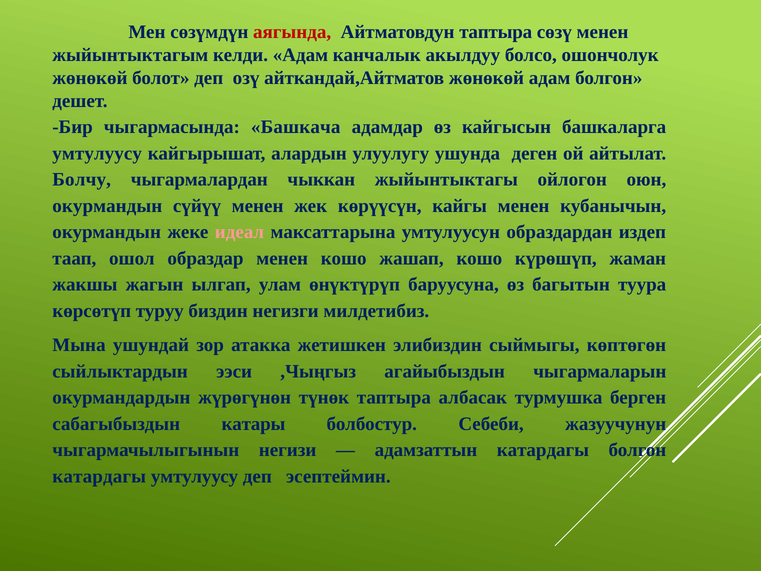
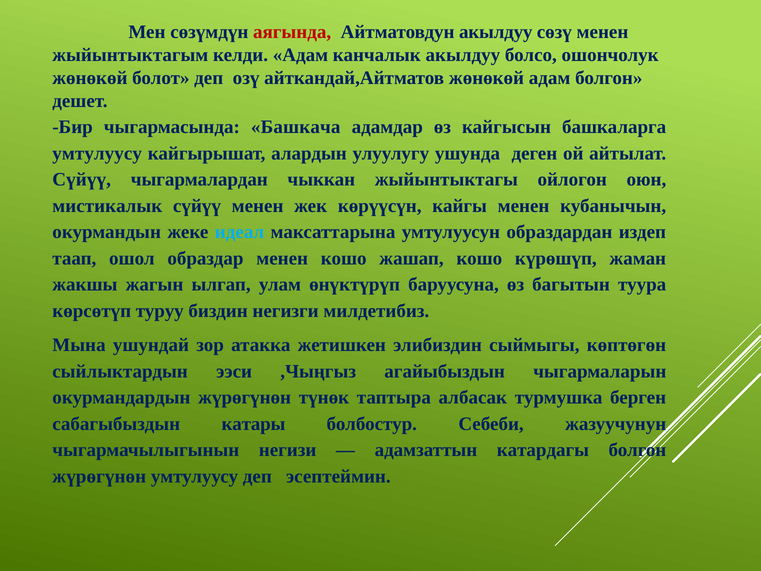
Айтматовдун таптыра: таптыра -> акылдуу (496, 32)
Болчу: Болчу -> Сүйүү (82, 179)
окурмандын: окурмандын -> мистикалык (107, 206)
идеал colour: pink -> light blue (239, 232)
катардагы: катардагы -> жүрөгүнөн (99, 476)
